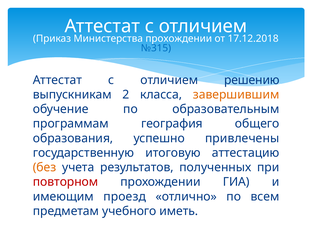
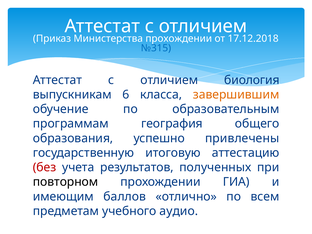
решению: решению -> биология (252, 80)
2: 2 -> 6 (126, 95)
без colour: orange -> red (45, 167)
повторном colour: red -> black (66, 182)
проезд: проезд -> баллов (125, 197)
иметь: иметь -> аудио (179, 211)
